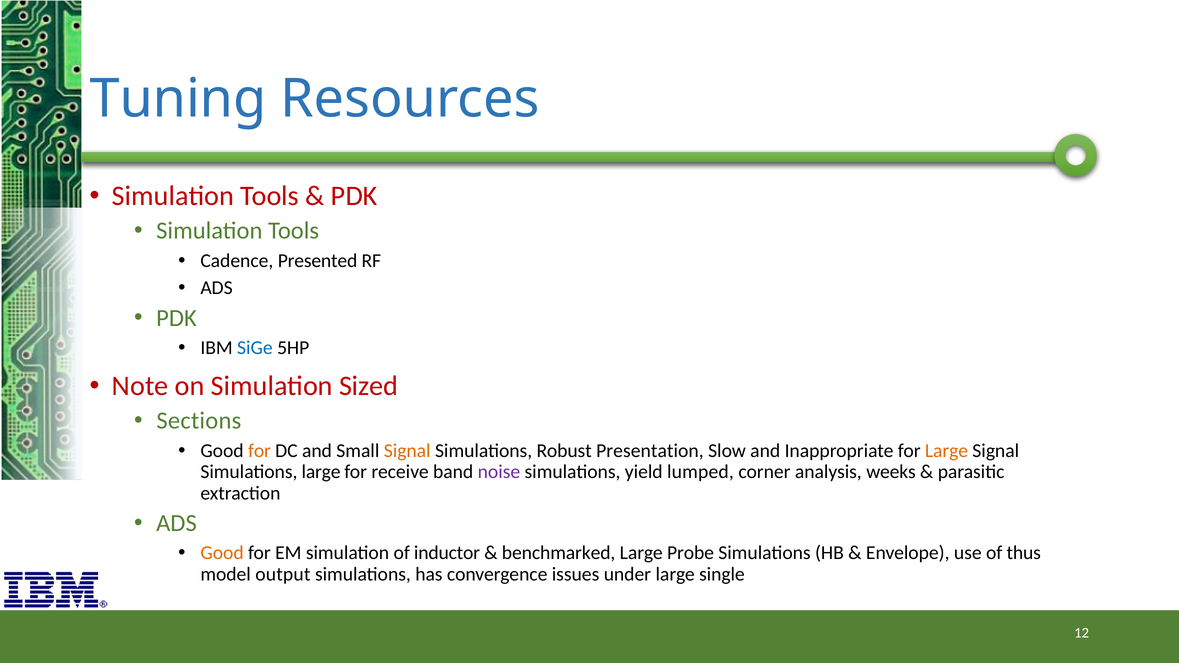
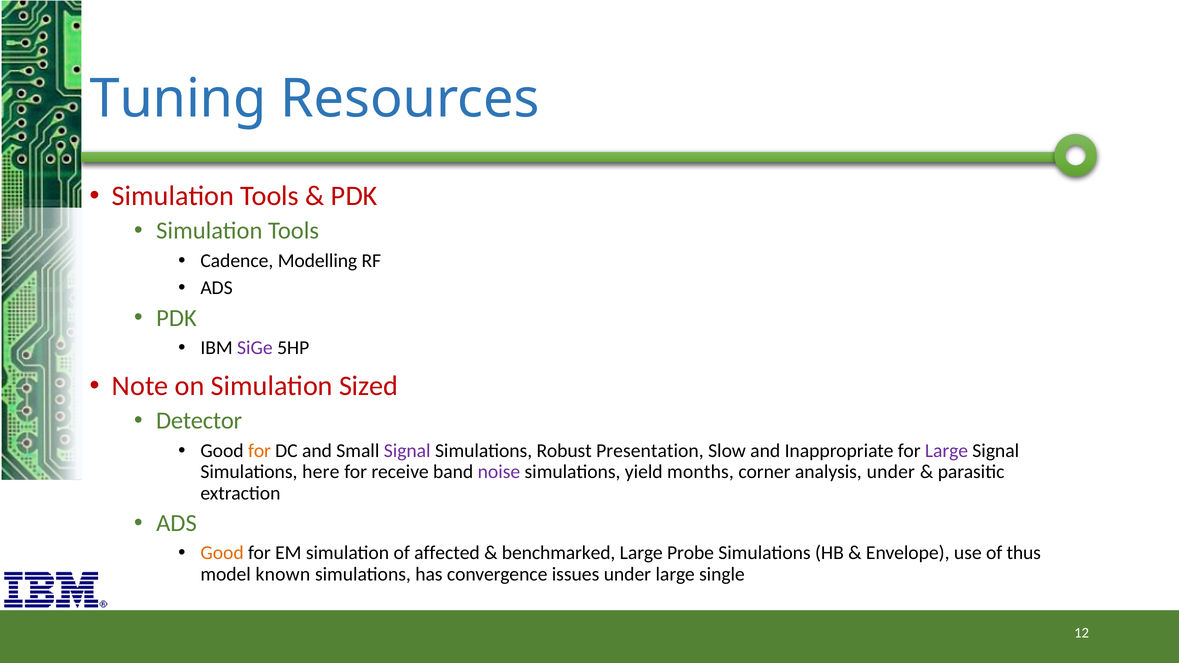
Presented: Presented -> Modelling (318, 261)
SiGe colour: blue -> purple (255, 348)
Sections: Sections -> Detector (199, 421)
Signal colour: orange -> purple (407, 451)
Large colour: orange -> purple (947, 451)
Simulations large: large -> here (321, 472)
lumped: lumped -> months (700, 472)
analysis weeks: weeks -> under (891, 472)
inductor: inductor -> affected (447, 553)
output: output -> known (283, 574)
